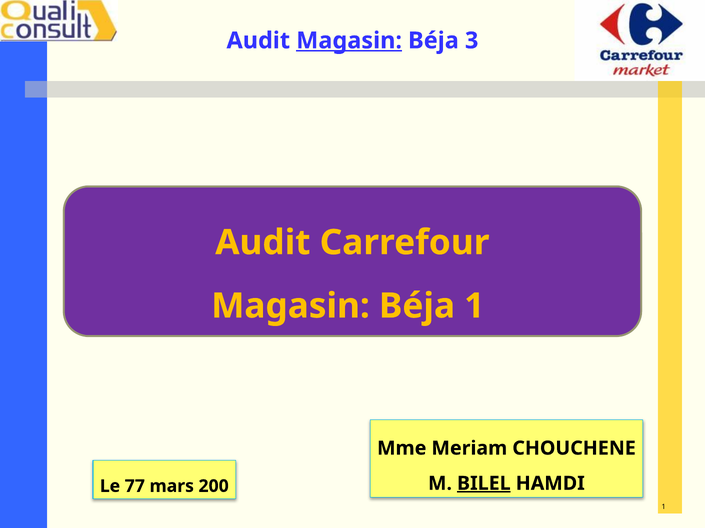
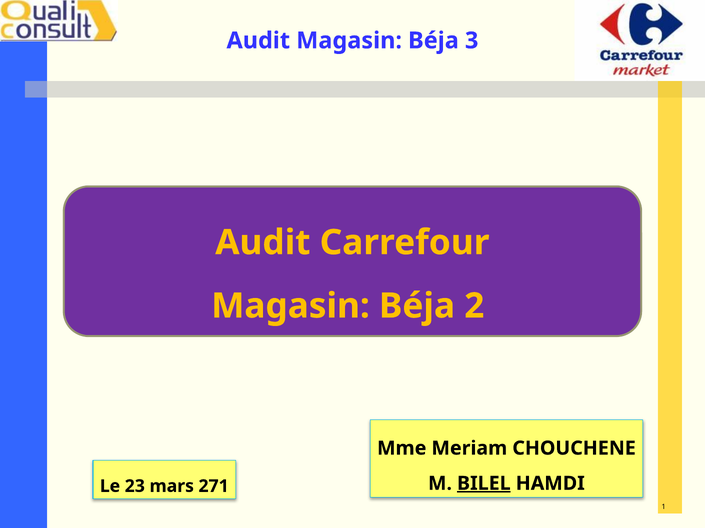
Magasin underline: present -> none (349, 41)
Béja 1: 1 -> 2 (474, 306)
77: 77 -> 23 (135, 487)
200: 200 -> 271 (214, 487)
